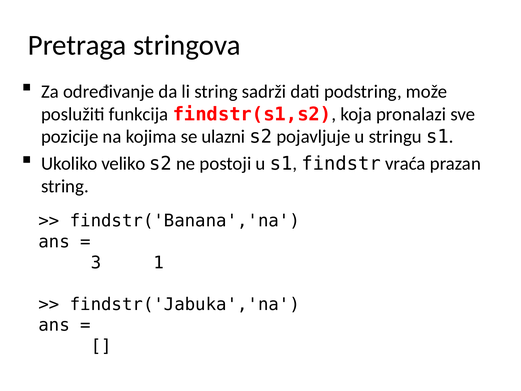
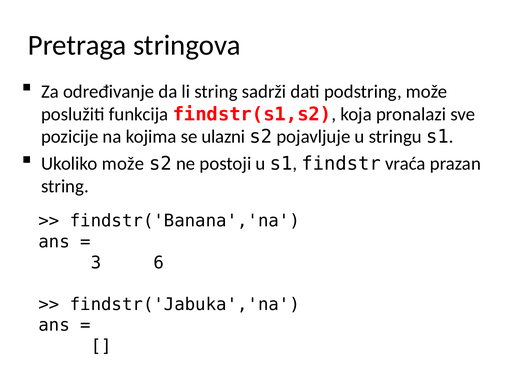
Ukoliko veliko: veliko -> može (123, 164)
1: 1 -> 6 (159, 262)
